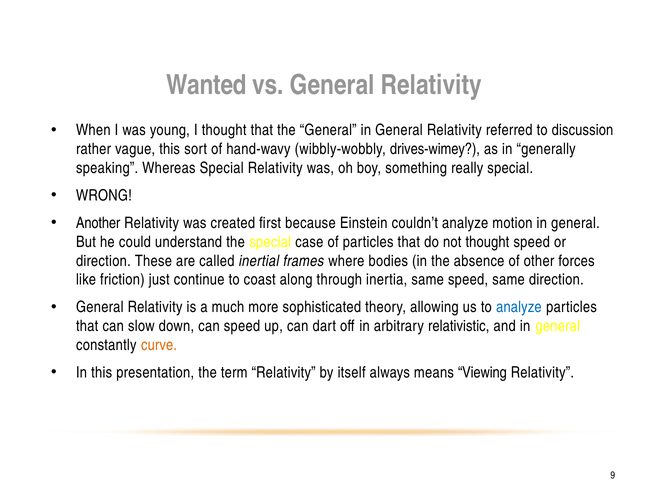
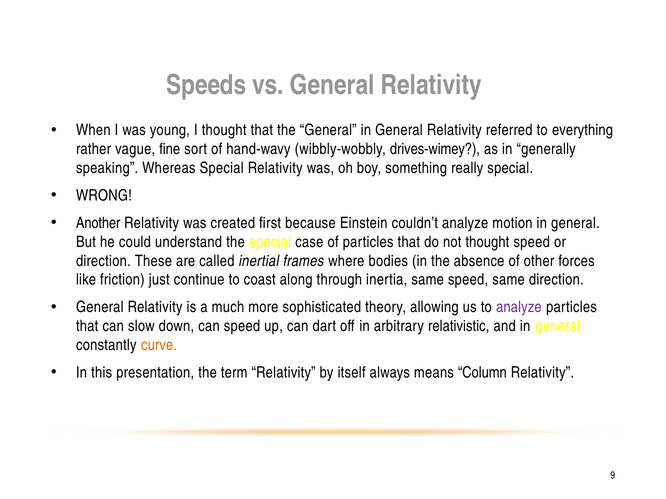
Wanted: Wanted -> Speeds (206, 85)
discussion: discussion -> everything (582, 130)
vague this: this -> fine (170, 149)
analyze colour: blue -> purple (519, 308)
Viewing: Viewing -> Column (482, 373)
